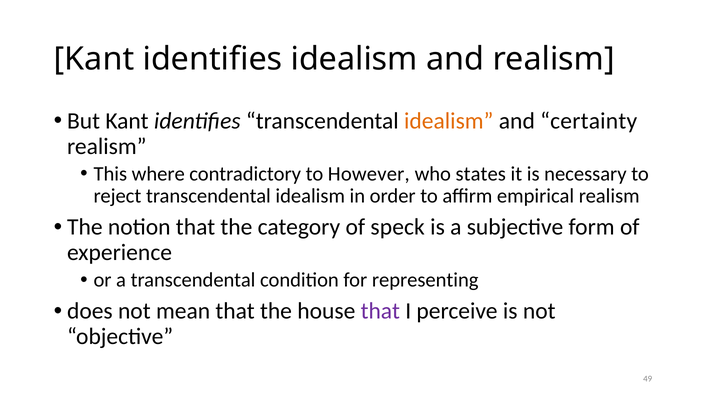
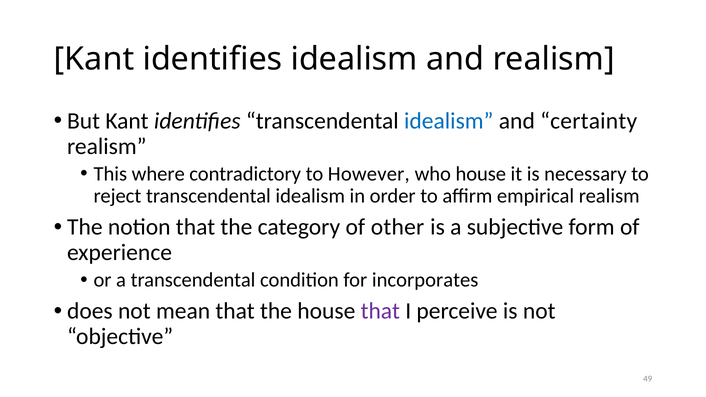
idealism colour: orange -> blue (449, 121)
who states: states -> house (481, 174)
speck: speck -> other (398, 227)
representing: representing -> incorporates (425, 280)
